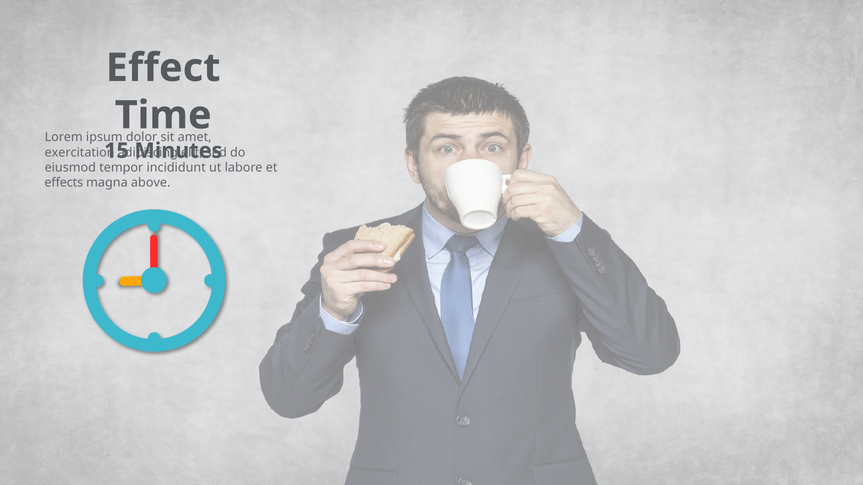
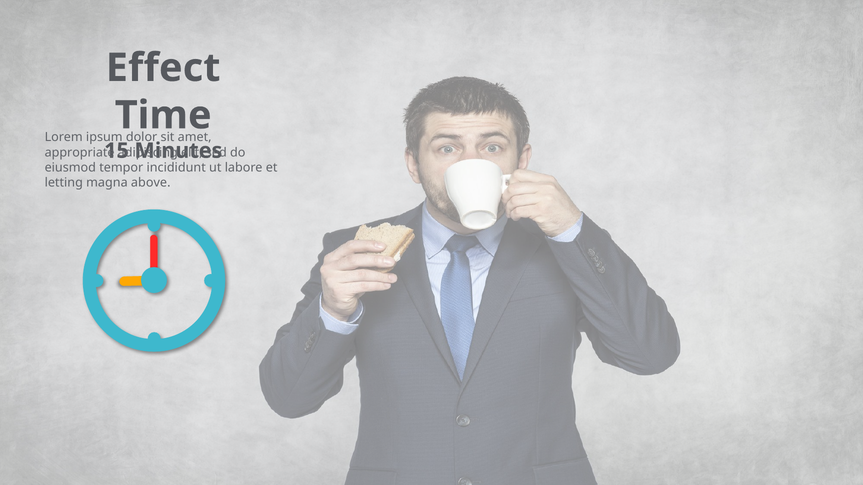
exercitation: exercitation -> appropriate (80, 153)
effects: effects -> letting (64, 183)
